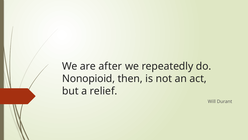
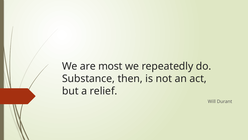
after: after -> most (110, 66)
Nonopioid: Nonopioid -> Substance (89, 78)
